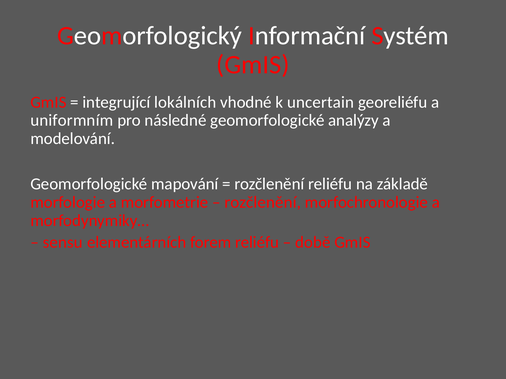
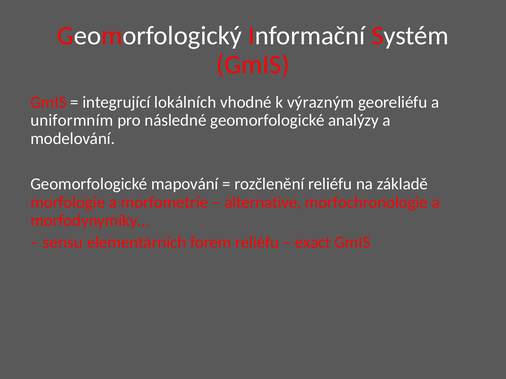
uncertain: uncertain -> výrazným (321, 102)
rozčlenění: rozčlenění -> alternative (263, 203)
době: době -> exact (313, 243)
